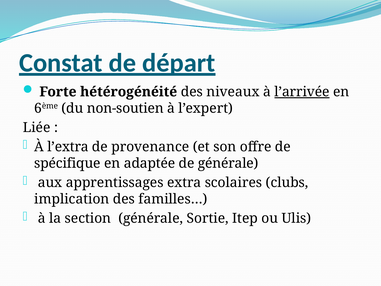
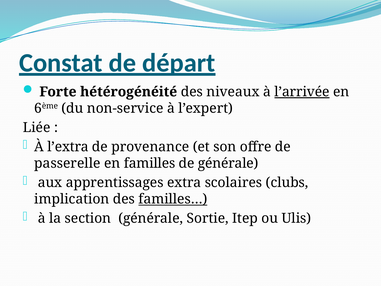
non-soutien: non-soutien -> non-service (125, 108)
spécifique: spécifique -> passerelle (67, 163)
adaptée: adaptée -> familles (150, 163)
familles… underline: none -> present (173, 199)
